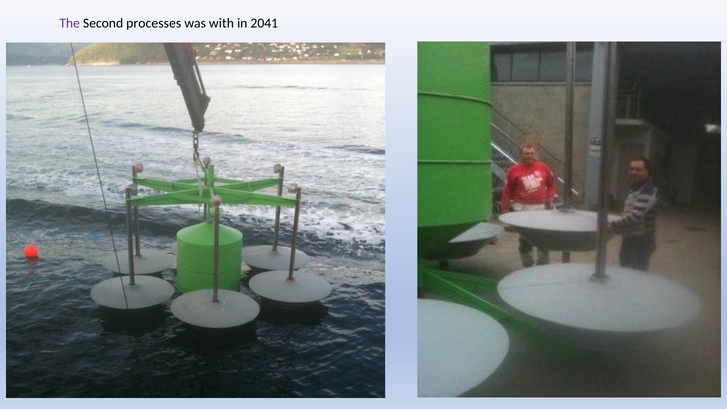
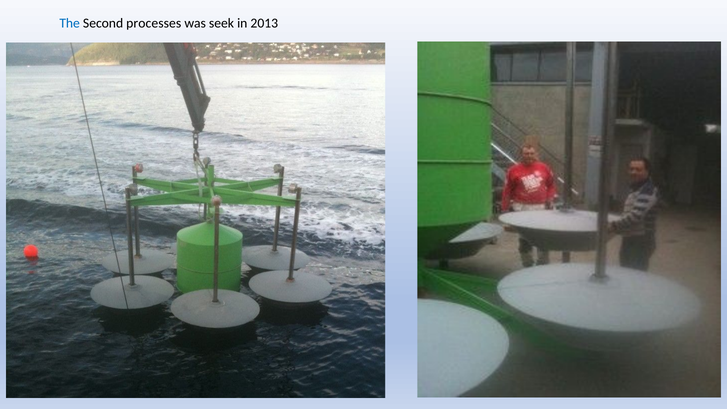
The colour: purple -> blue (70, 23)
with: with -> seek (221, 23)
2041: 2041 -> 2013 (264, 23)
